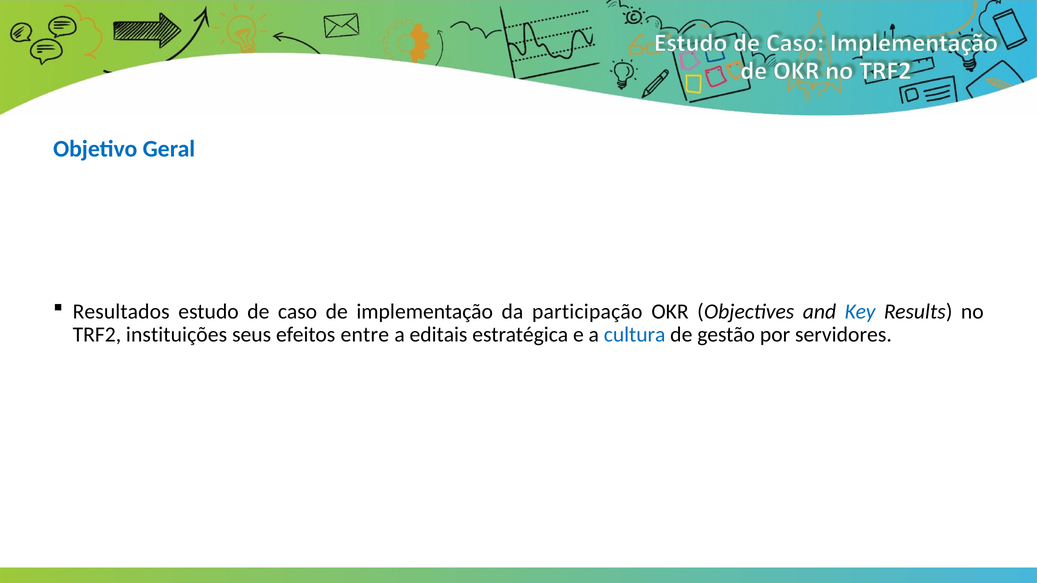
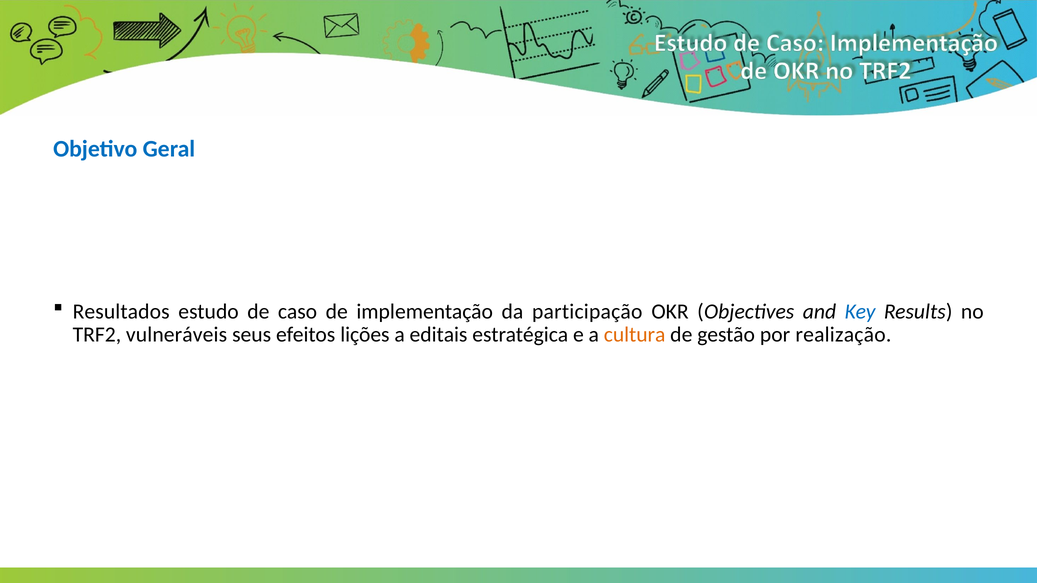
instituições: instituições -> vulneráveis (177, 335)
entre: entre -> lições (365, 335)
cultura colour: blue -> orange (635, 335)
servidores: servidores -> realização (843, 335)
